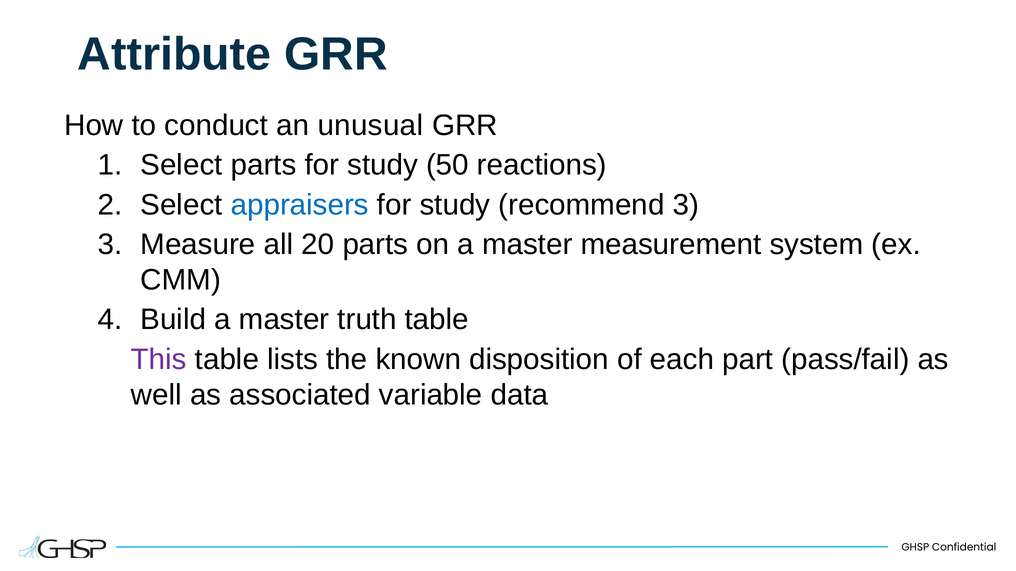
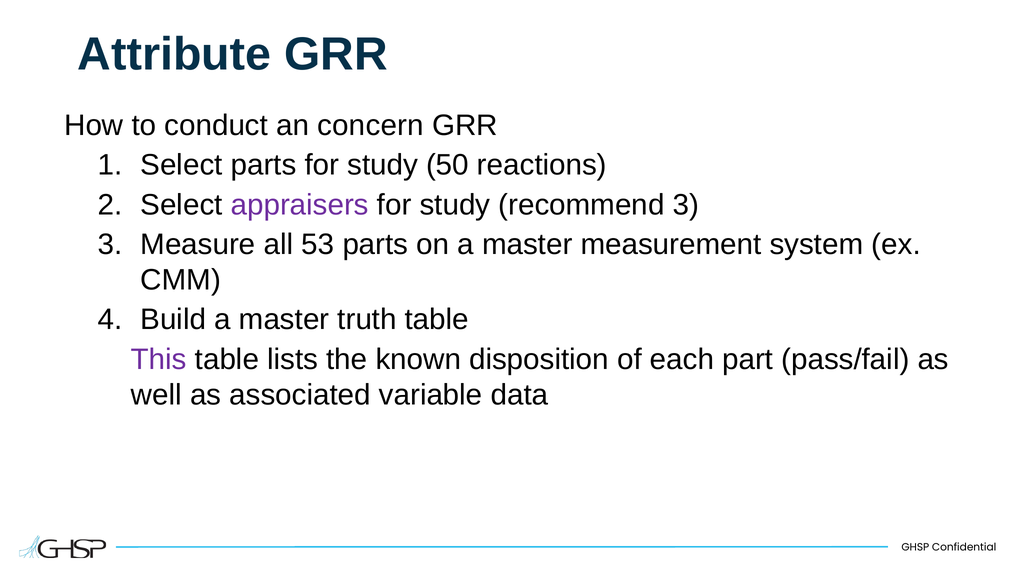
unusual: unusual -> concern (370, 126)
appraisers colour: blue -> purple (300, 205)
20: 20 -> 53 (318, 245)
